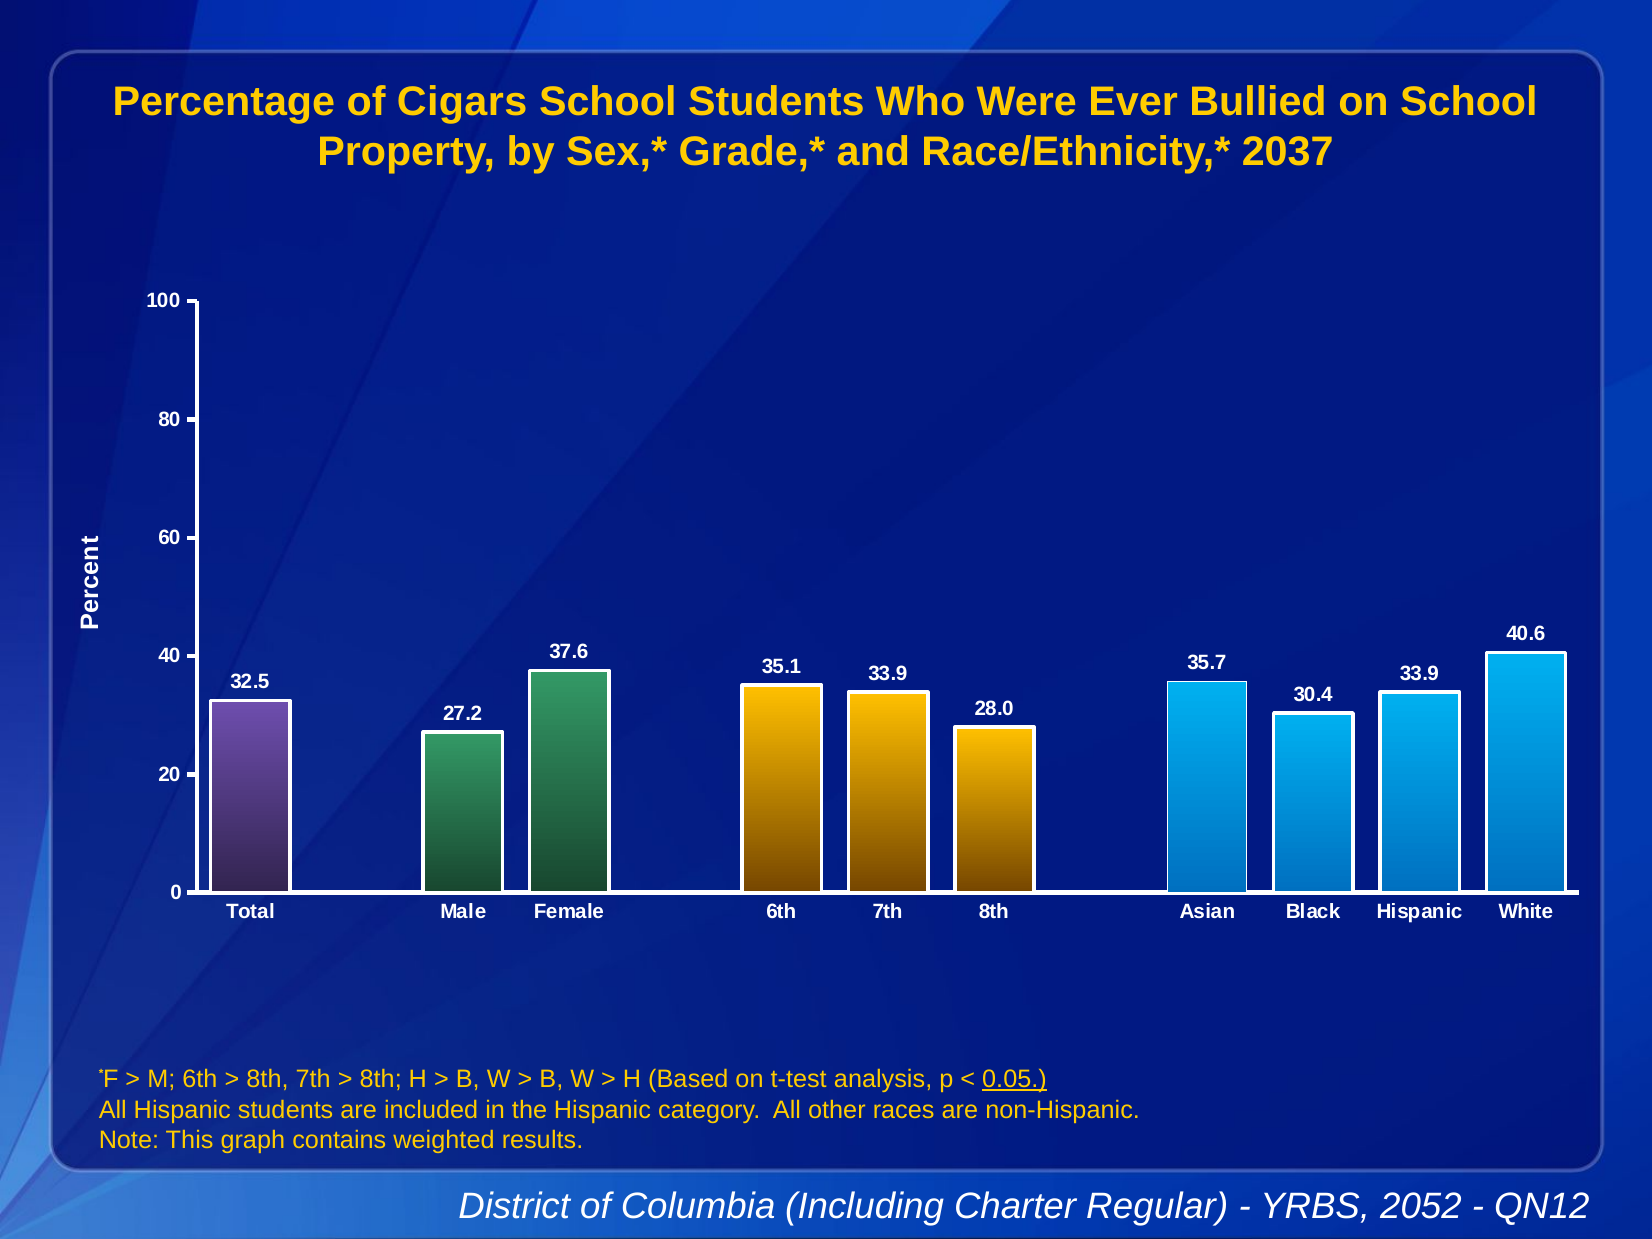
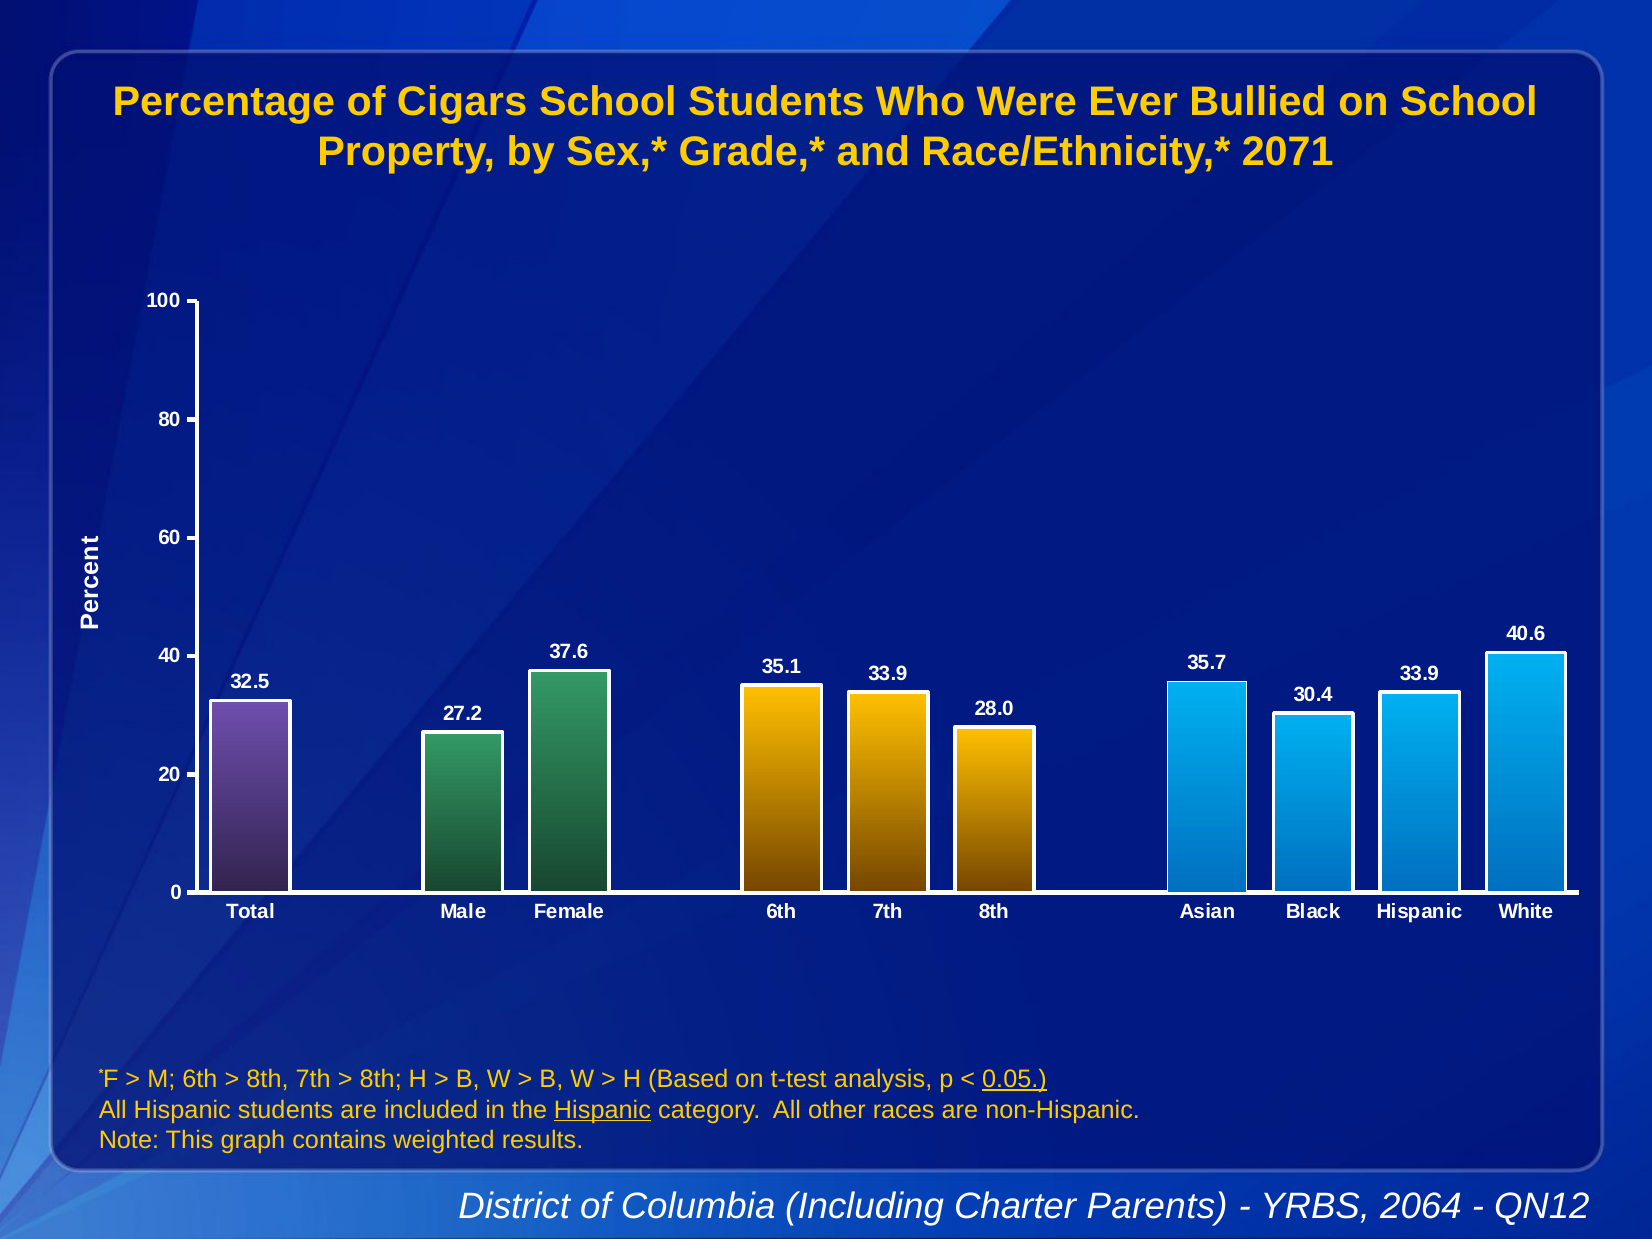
2037: 2037 -> 2071 (1288, 151)
Hispanic underline: none -> present (602, 1110)
Regular: Regular -> Parents (1157, 1206)
2052: 2052 -> 2064 (1421, 1206)
